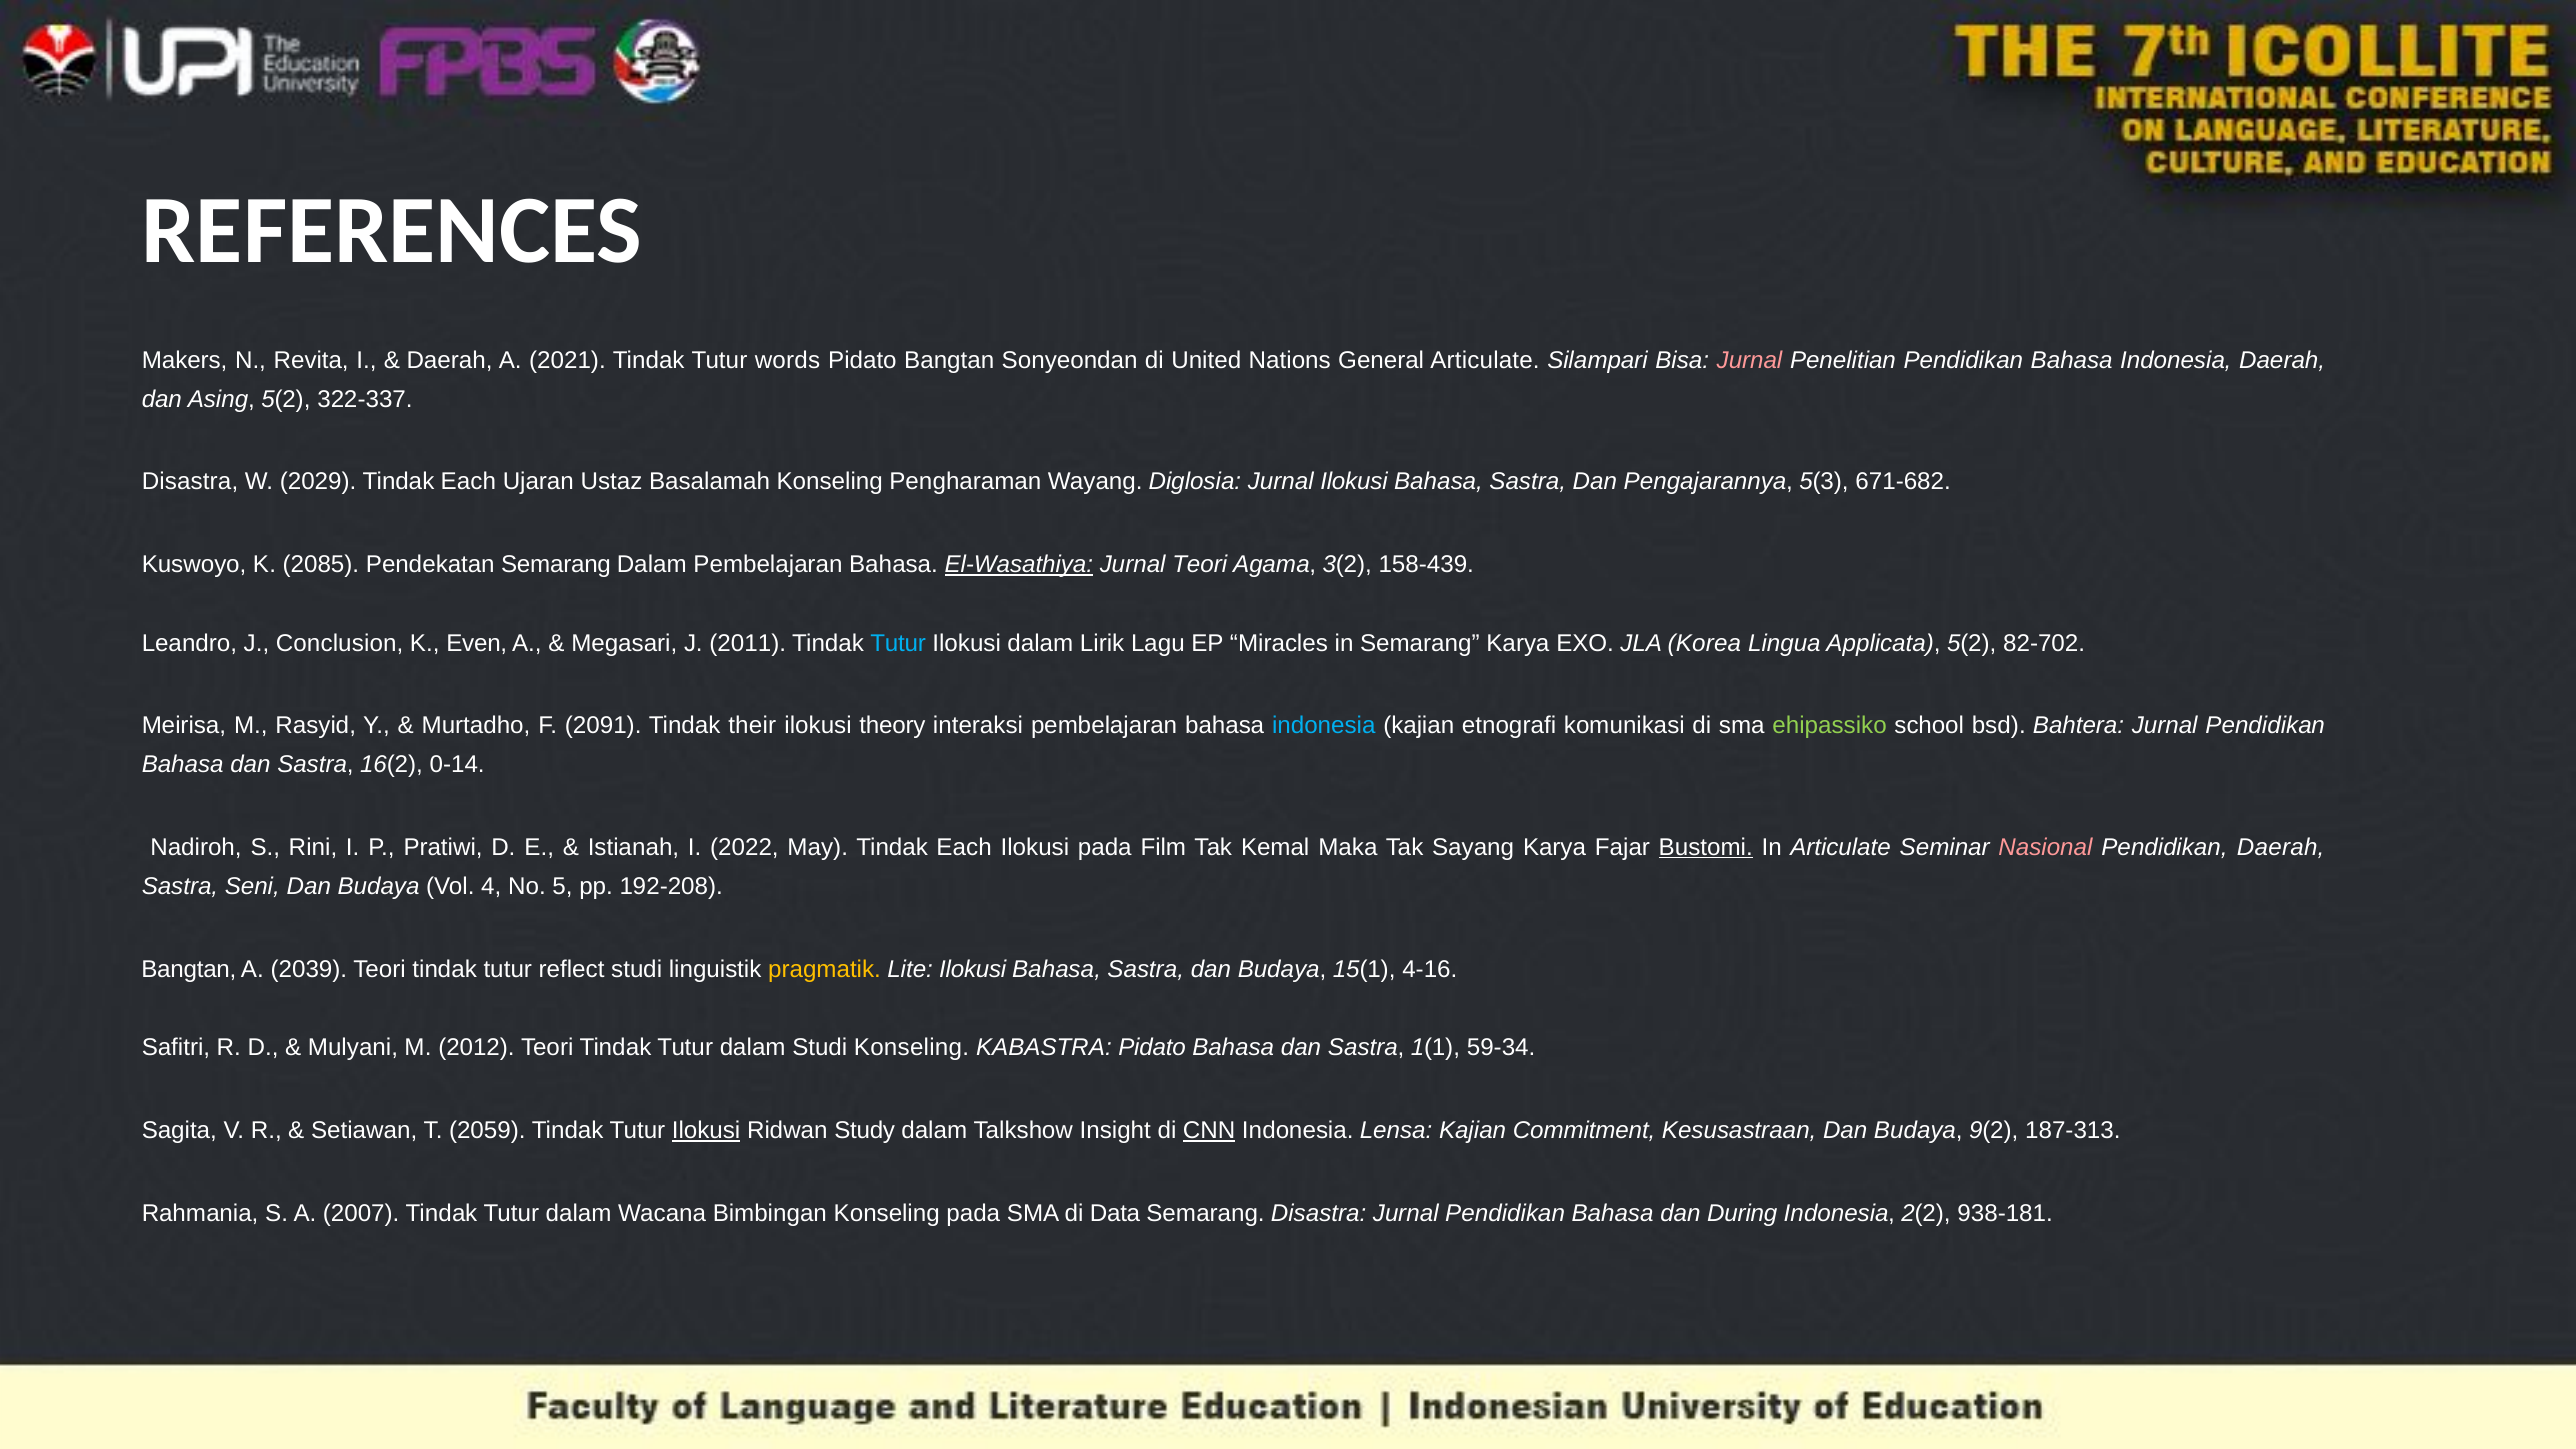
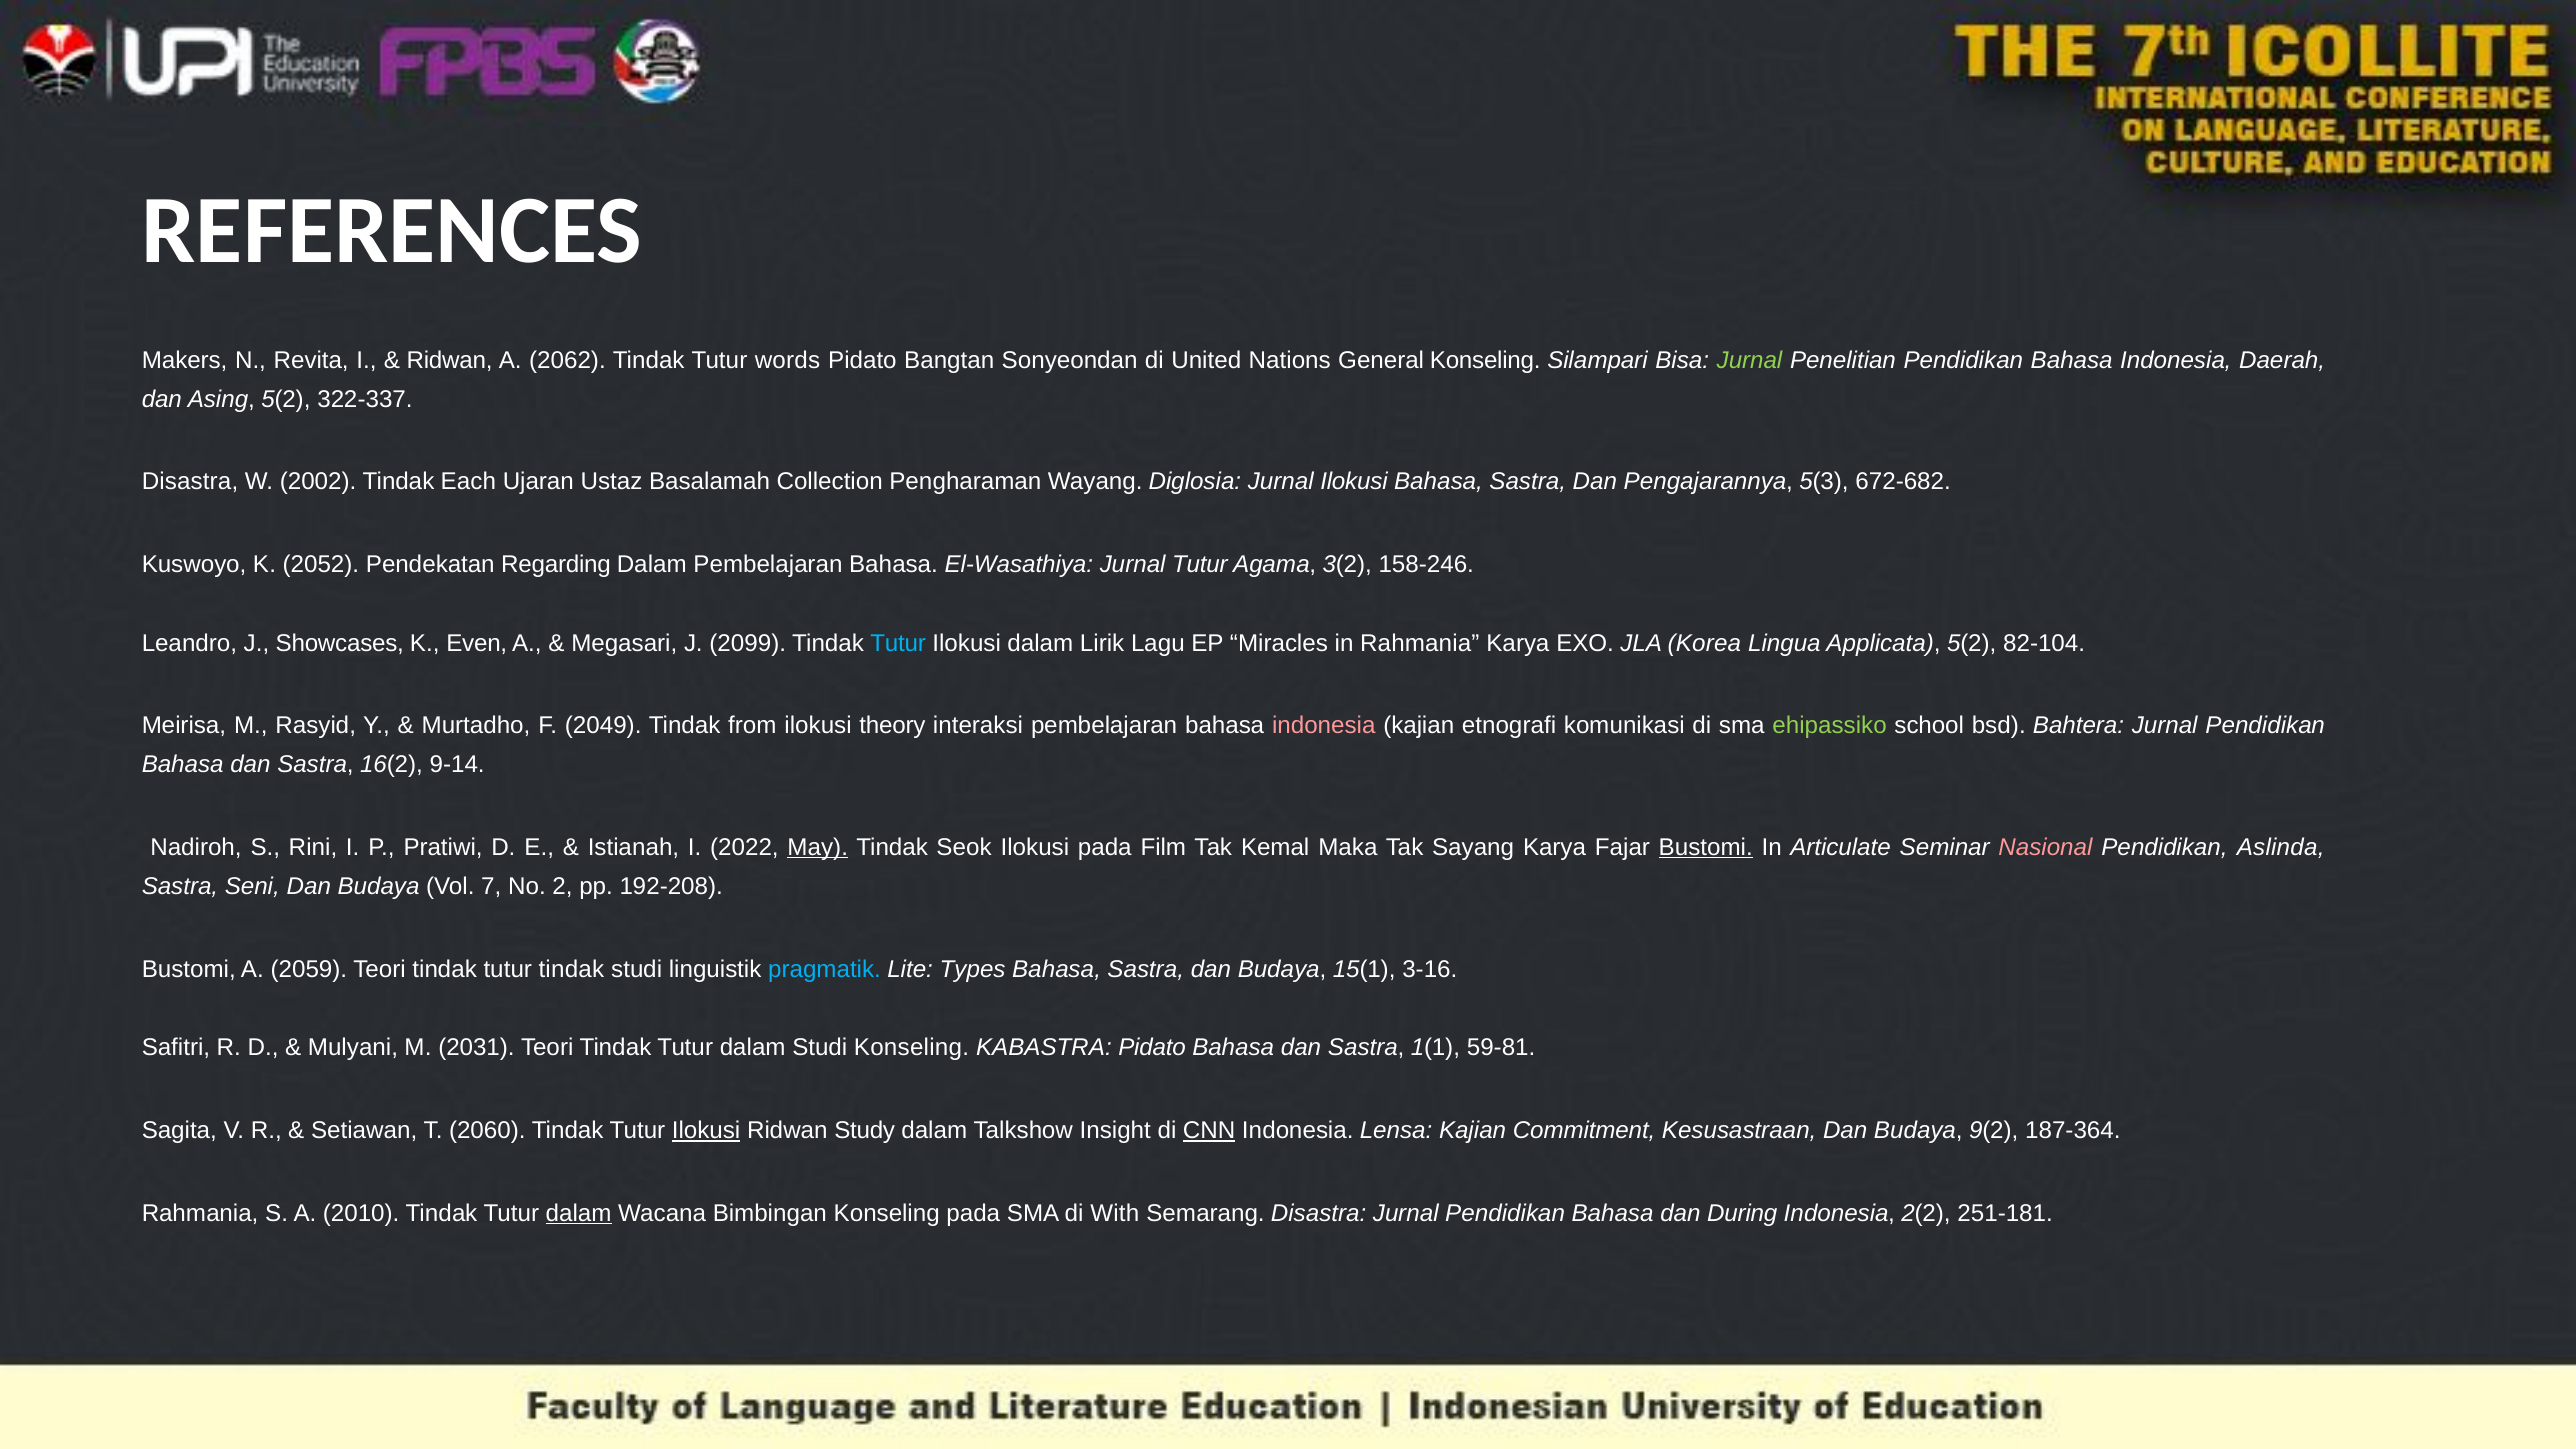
Daerah: Daerah -> Ridwan (450, 360)
2021: 2021 -> 2062 (567, 360)
General Articulate: Articulate -> Konseling (1485, 360)
Jurnal colour: pink -> light green (1750, 360)
2029: 2029 -> 2002 (318, 482)
Basalamah Konseling: Konseling -> Collection (830, 482)
671-682: 671-682 -> 672-682 (1903, 482)
2085: 2085 -> 2052 (321, 565)
Pendekatan Semarang: Semarang -> Regarding (556, 565)
El-Wasathiya underline: present -> none (1019, 565)
Jurnal Teori: Teori -> Tutur (1200, 565)
158-439: 158-439 -> 158-246 (1426, 565)
Conclusion: Conclusion -> Showcases (340, 643)
2011: 2011 -> 2099 (748, 643)
in Semarang: Semarang -> Rahmania (1420, 643)
82-702: 82-702 -> 82-104 (2044, 643)
2091: 2091 -> 2049 (603, 726)
their: their -> from (752, 726)
indonesia colour: light blue -> pink (1324, 726)
0-14: 0-14 -> 9-14 (457, 765)
May underline: none -> present (818, 847)
Each: Each -> Seok (964, 847)
Pendidikan Daerah: Daerah -> Aslinda (2281, 847)
4: 4 -> 7 (491, 887)
5: 5 -> 2 (562, 887)
Bangtan: Bangtan -> Bustomi (189, 969)
2039: 2039 -> 2059 (309, 969)
tutur reflect: reflect -> tindak (571, 969)
pragmatik colour: yellow -> light blue (824, 969)
Lite Ilokusi: Ilokusi -> Types (973, 969)
4-16: 4-16 -> 3-16 (1430, 969)
2012: 2012 -> 2031 (476, 1048)
59-34: 59-34 -> 59-81 (1501, 1048)
2059: 2059 -> 2060 (487, 1130)
187-313: 187-313 -> 187-364 (2073, 1130)
2007: 2007 -> 2010 (361, 1213)
dalam underline: none -> present (579, 1213)
Data: Data -> With (1115, 1213)
938-181: 938-181 -> 251-181 (2005, 1213)
